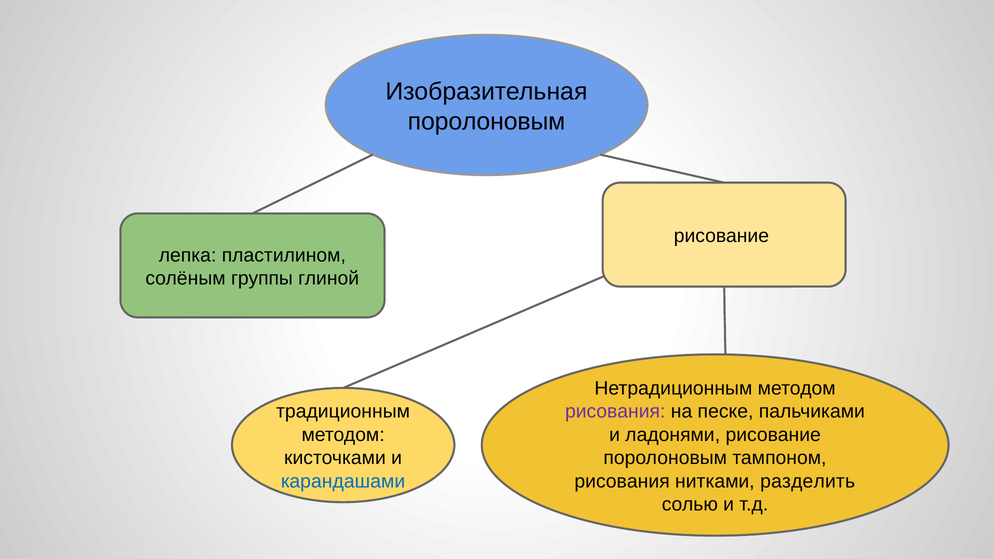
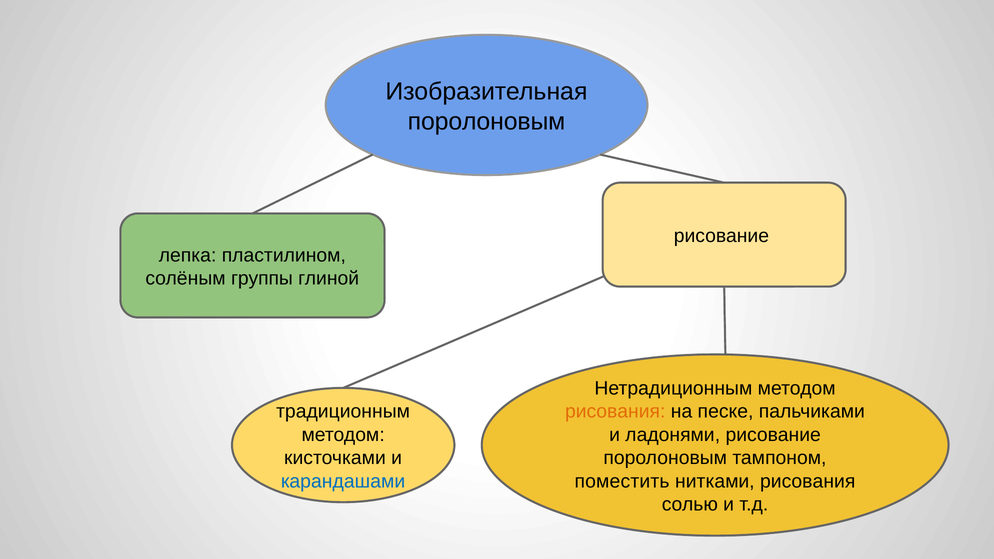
рисования colour: purple -> orange (615, 412)
рисования: рисования -> поместить (622, 481)
нитками разделить: разделить -> рисования (808, 481)
